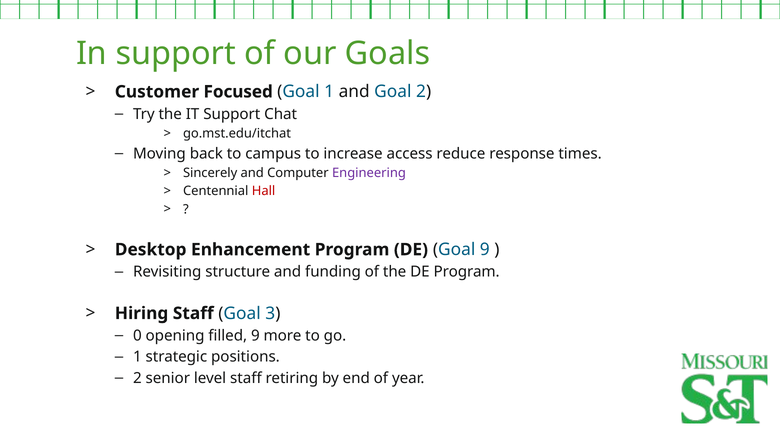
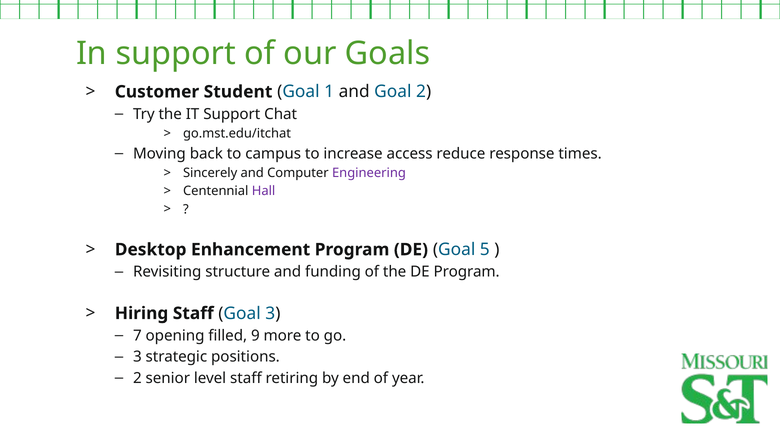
Focused: Focused -> Student (238, 92)
Hall colour: red -> purple (264, 191)
Goal 9: 9 -> 5 (485, 249)
0: 0 -> 7 (137, 336)
1: 1 -> 3 (137, 357)
